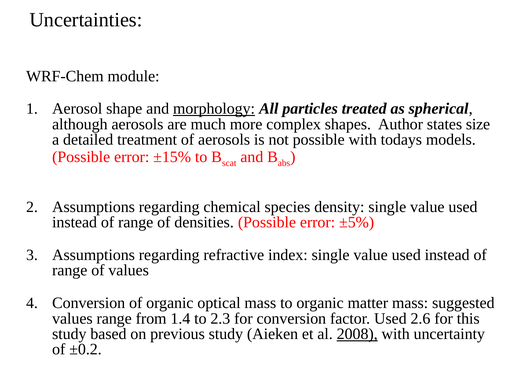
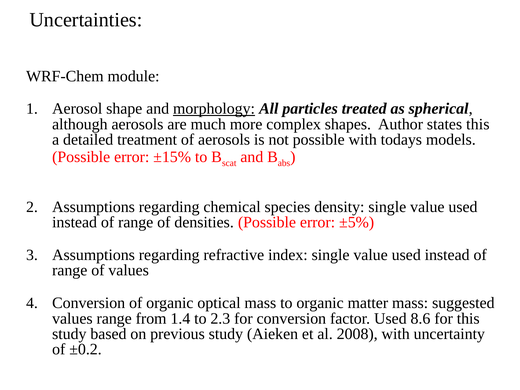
states size: size -> this (478, 124)
2.6: 2.6 -> 8.6 (420, 318)
2008 underline: present -> none (357, 334)
